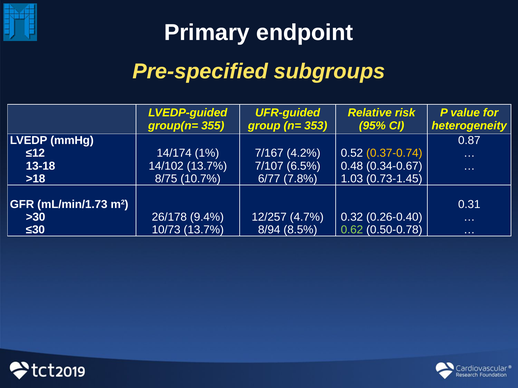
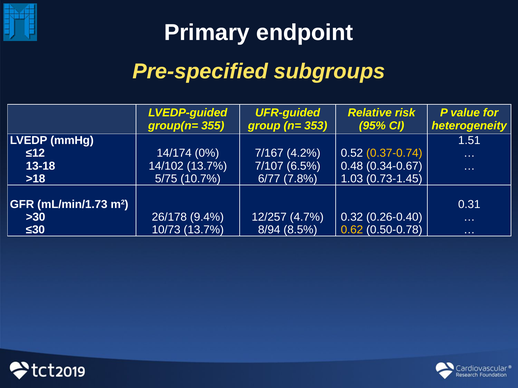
0.87: 0.87 -> 1.51 (469, 141)
1%: 1% -> 0% (207, 153)
8/75: 8/75 -> 5/75 (166, 179)
0.62 colour: light green -> yellow (352, 230)
